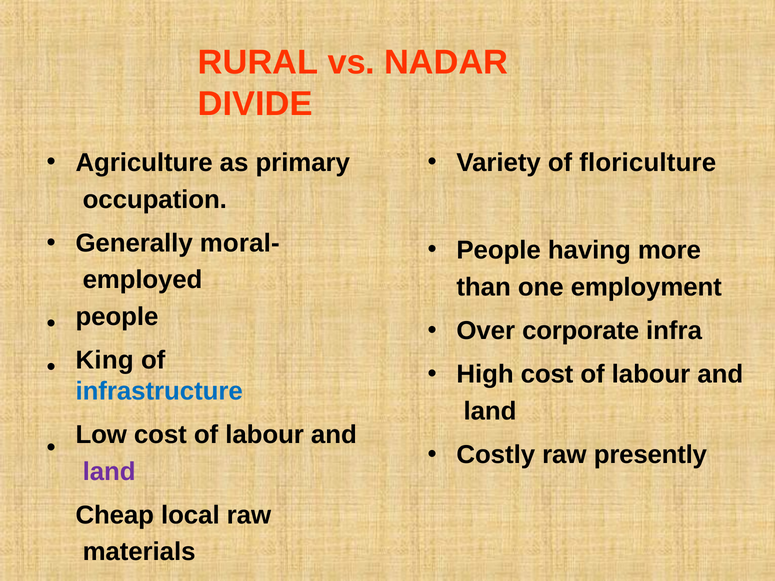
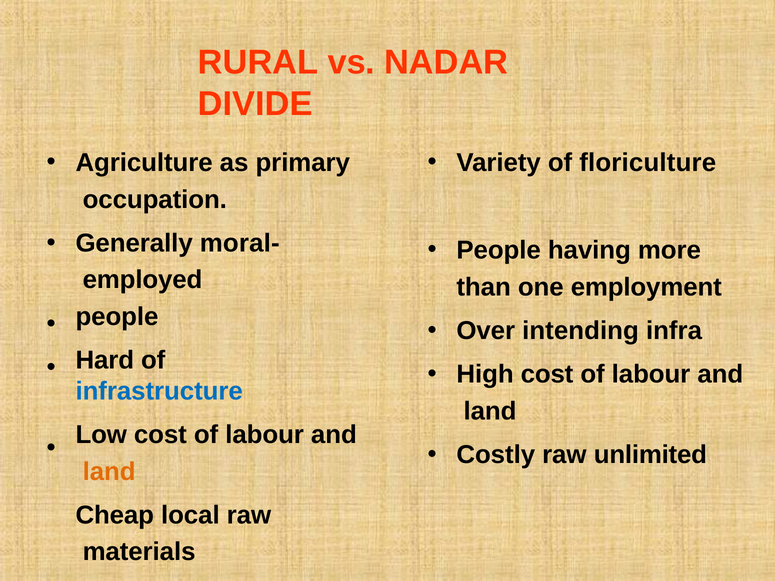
corporate: corporate -> intending (581, 331)
King: King -> Hard (105, 361)
presently: presently -> unlimited (650, 455)
land colour: purple -> orange (109, 472)
